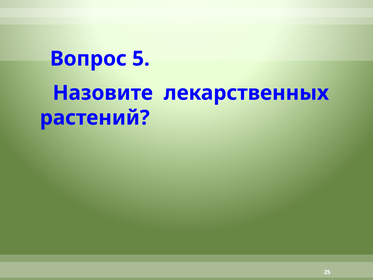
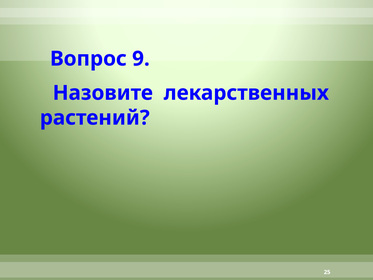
5: 5 -> 9 (141, 59)
